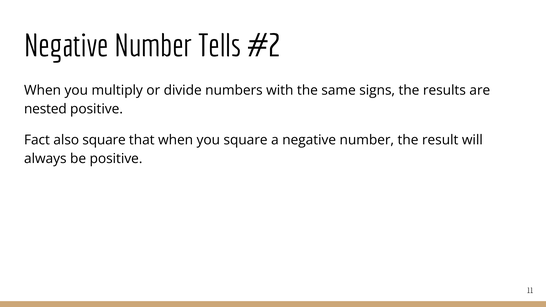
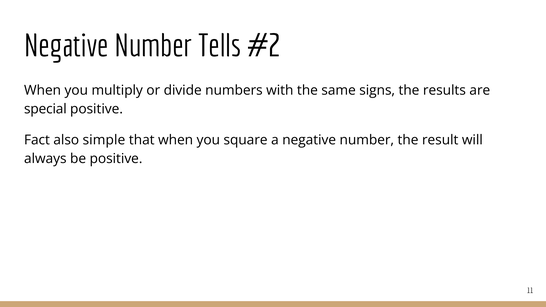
nested: nested -> special (45, 109)
also square: square -> simple (104, 140)
